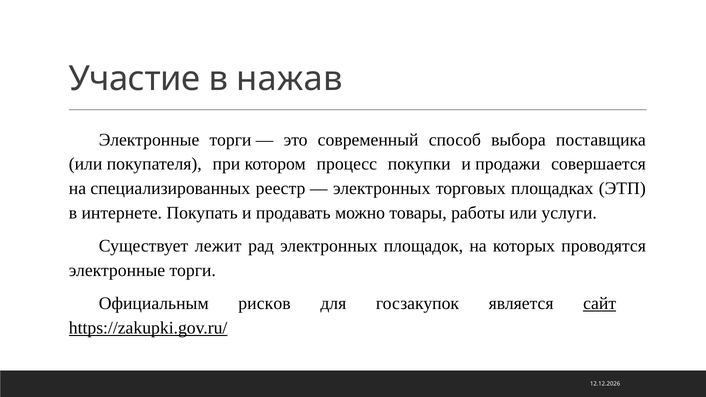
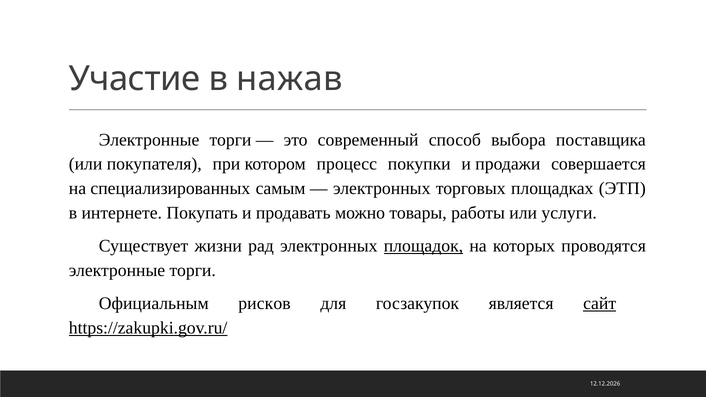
реестр: реестр -> самым (281, 188)
лежит: лежит -> жизни (218, 246)
площадок underline: none -> present (423, 246)
